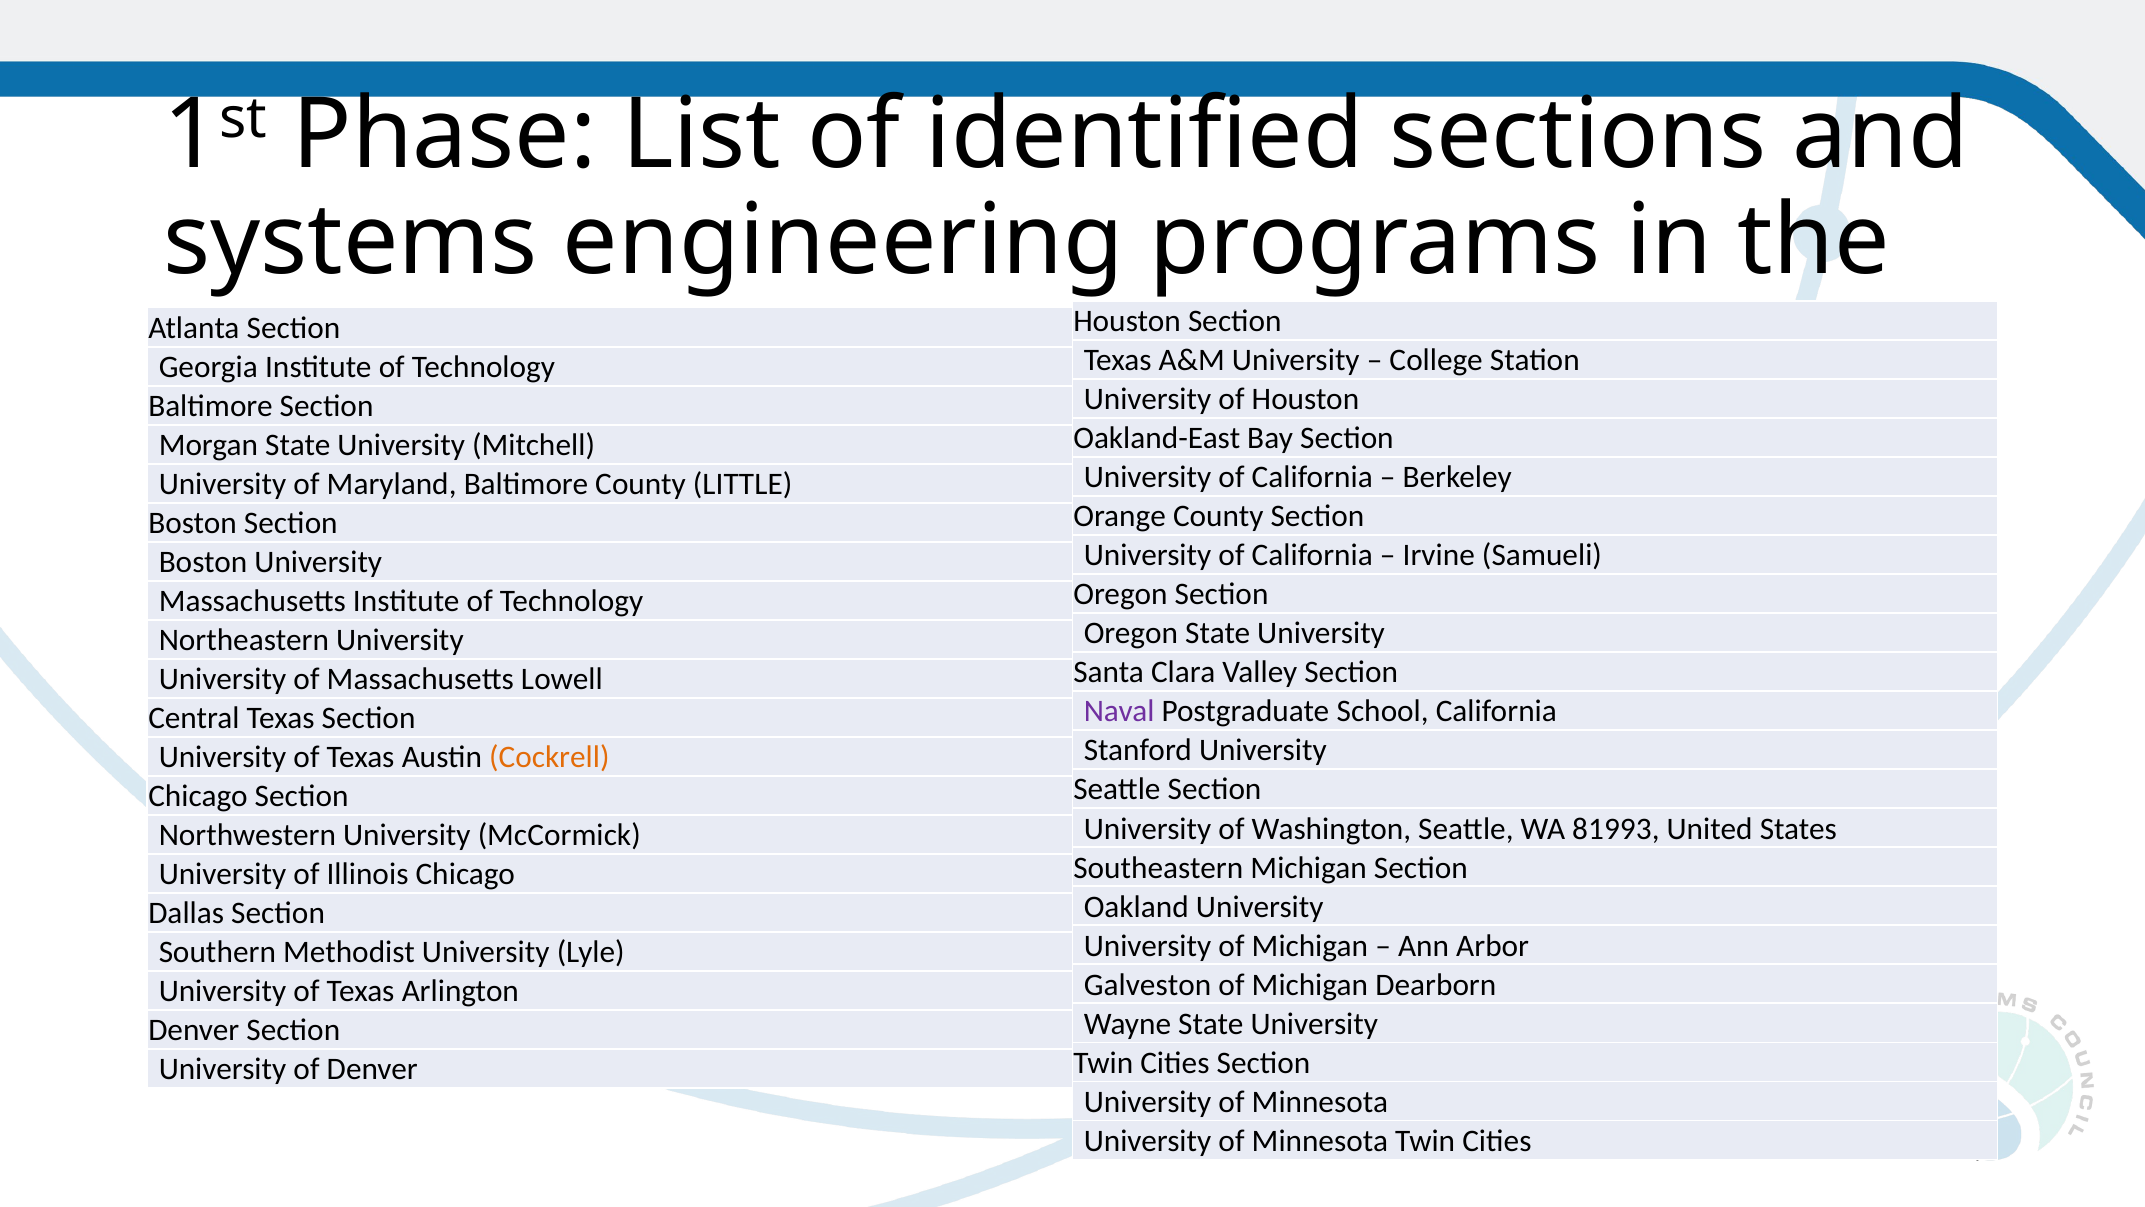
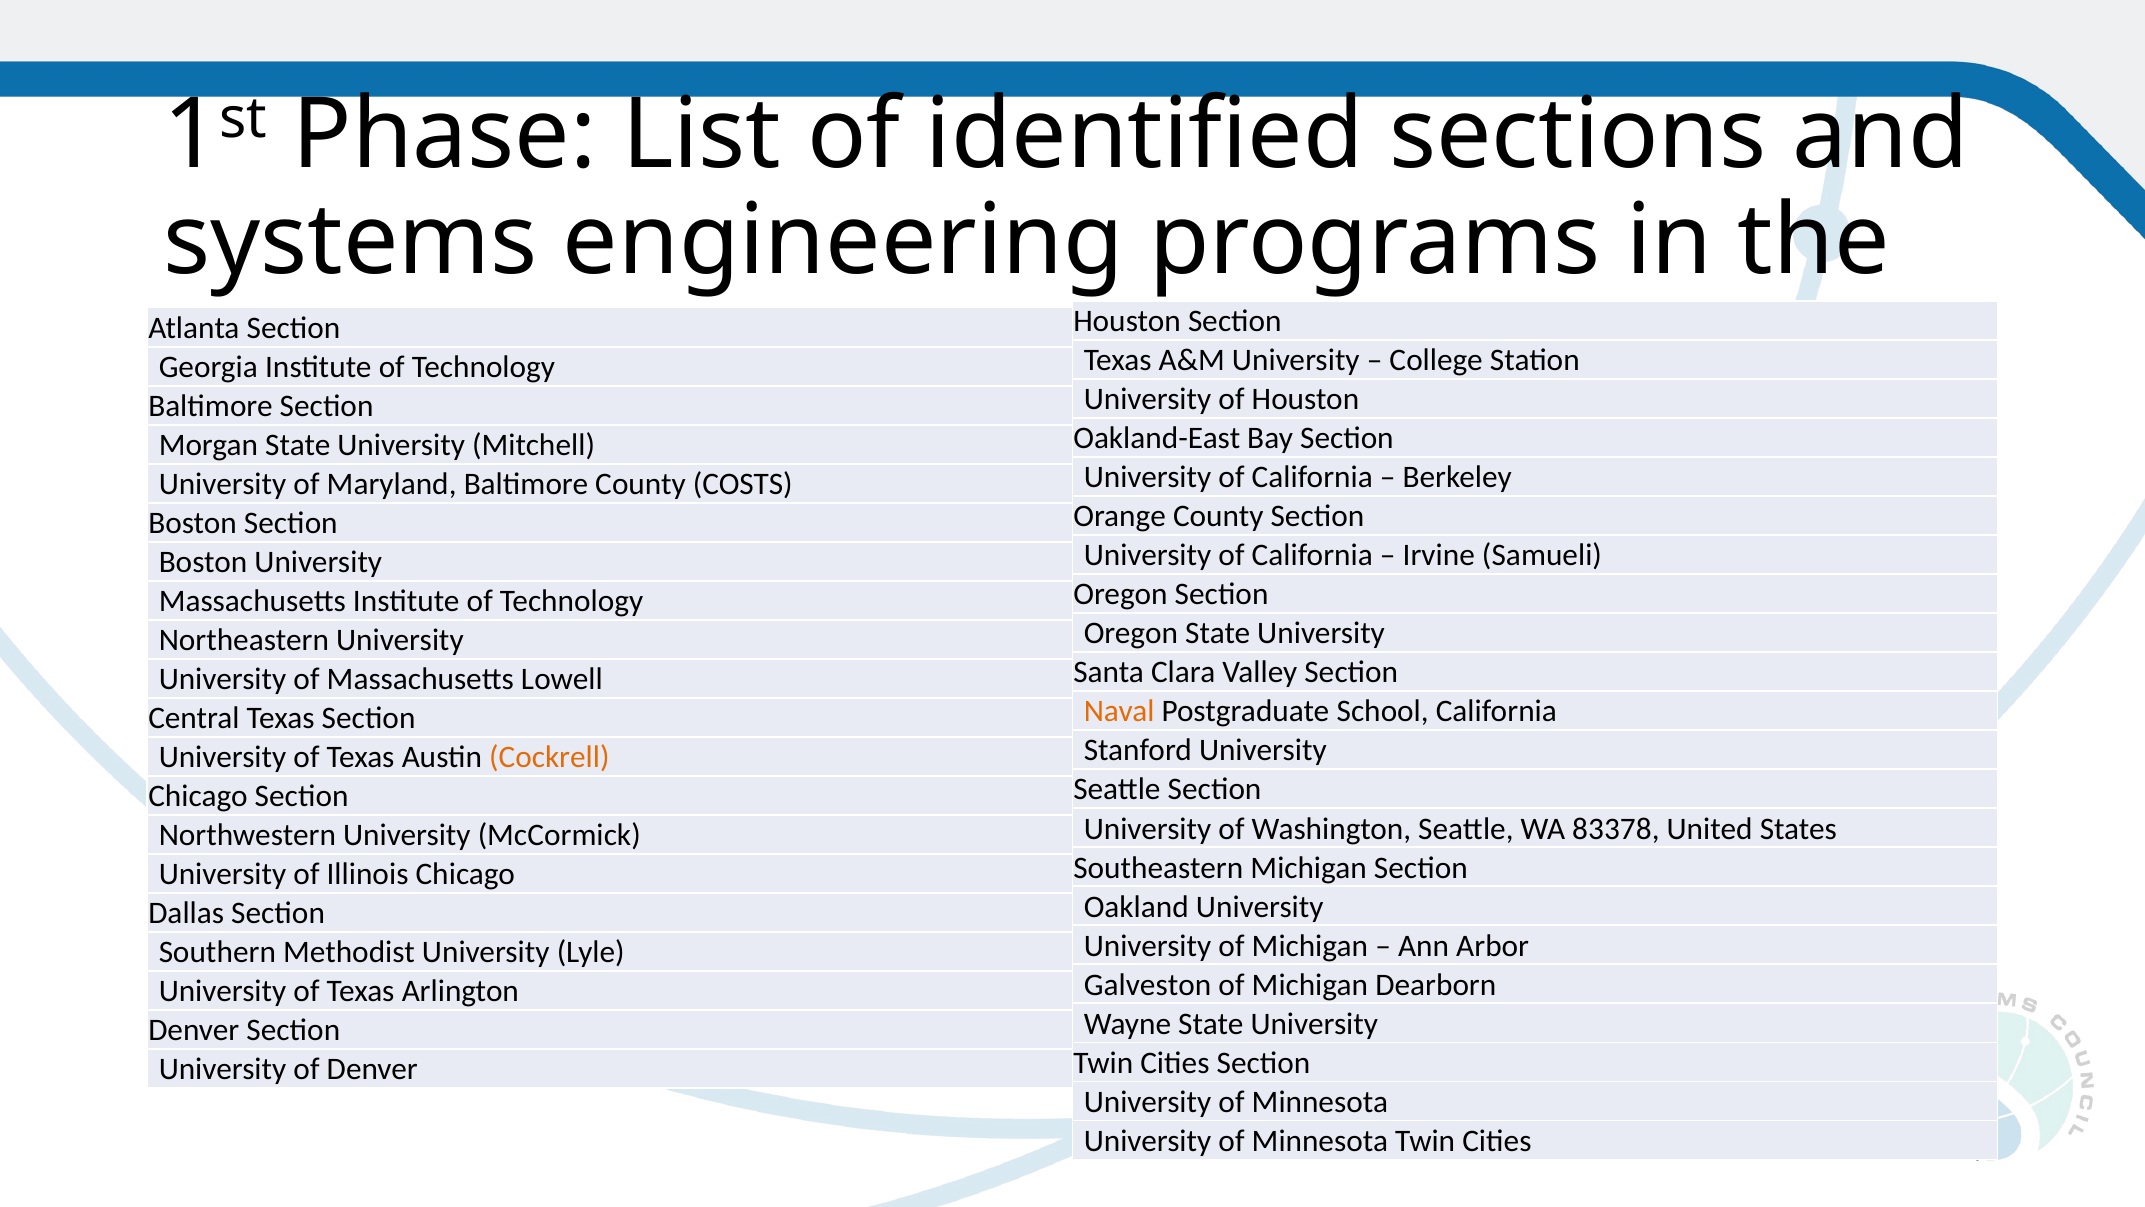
LITTLE: LITTLE -> COSTS (743, 484)
Naval colour: purple -> orange (1119, 711)
81993: 81993 -> 83378 (1616, 828)
